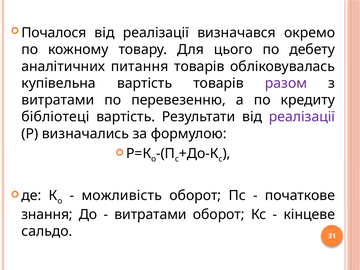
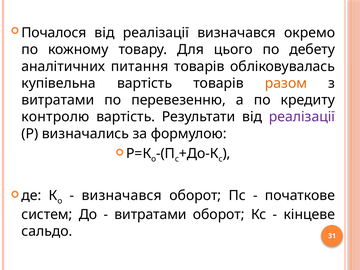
разом colour: purple -> orange (286, 83)
бібліотеці: бібліотеці -> контролю (55, 117)
можливість: можливість -> визначався (122, 195)
знання: знання -> систем (47, 215)
